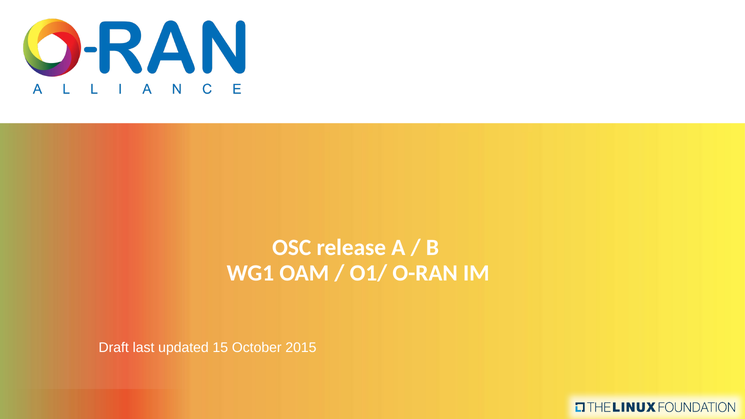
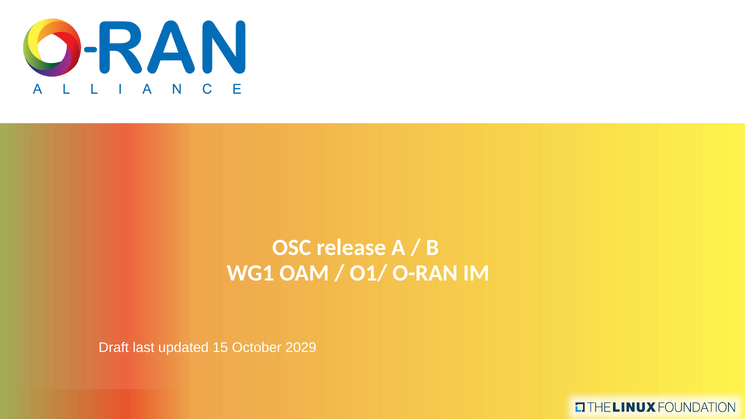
2015: 2015 -> 2029 (301, 348)
